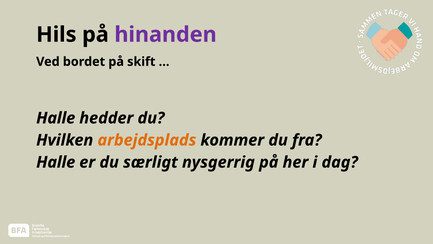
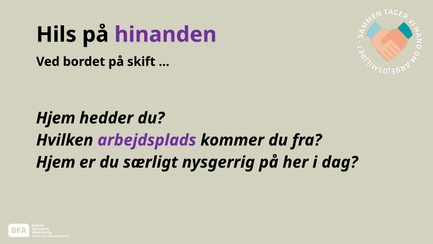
Halle: Halle -> Hjem (56, 118)
arbejdsplads colour: orange -> purple (147, 140)
Halle: Halle -> Hjem (56, 162)
